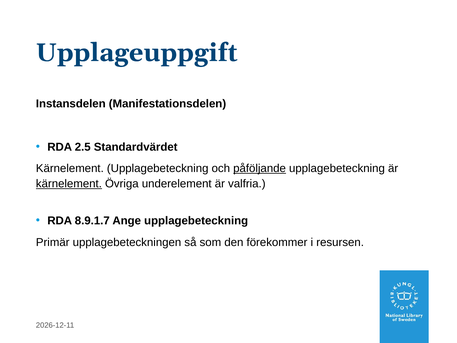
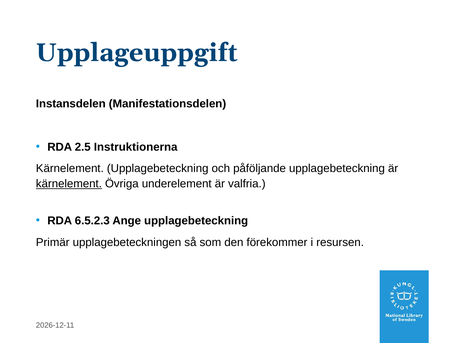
Standardvärdet: Standardvärdet -> Instruktionerna (136, 147)
påföljande underline: present -> none (260, 168)
8.9.1.7: 8.9.1.7 -> 6.5.2.3 (92, 220)
